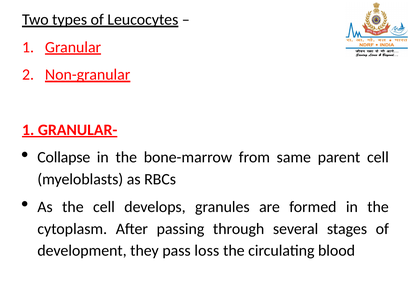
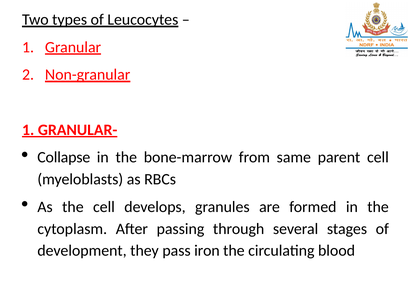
loss: loss -> iron (207, 251)
